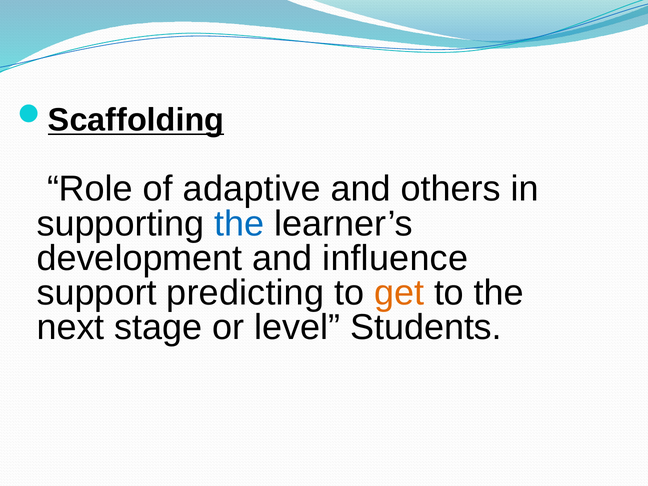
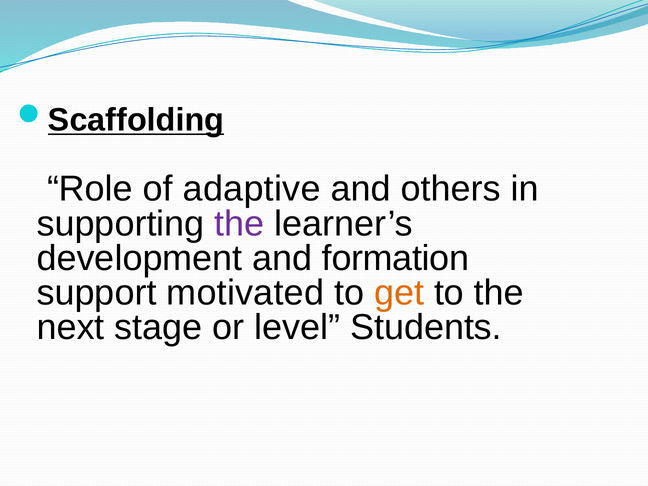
the colour: blue -> purple (239, 224)
influence: influence -> formation (395, 258)
predicting: predicting -> motivated (245, 293)
